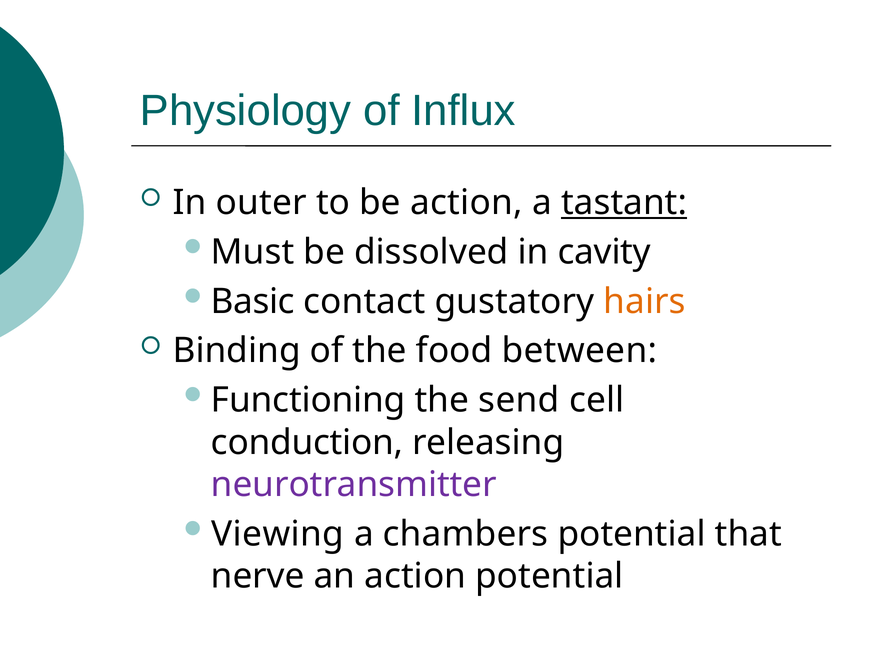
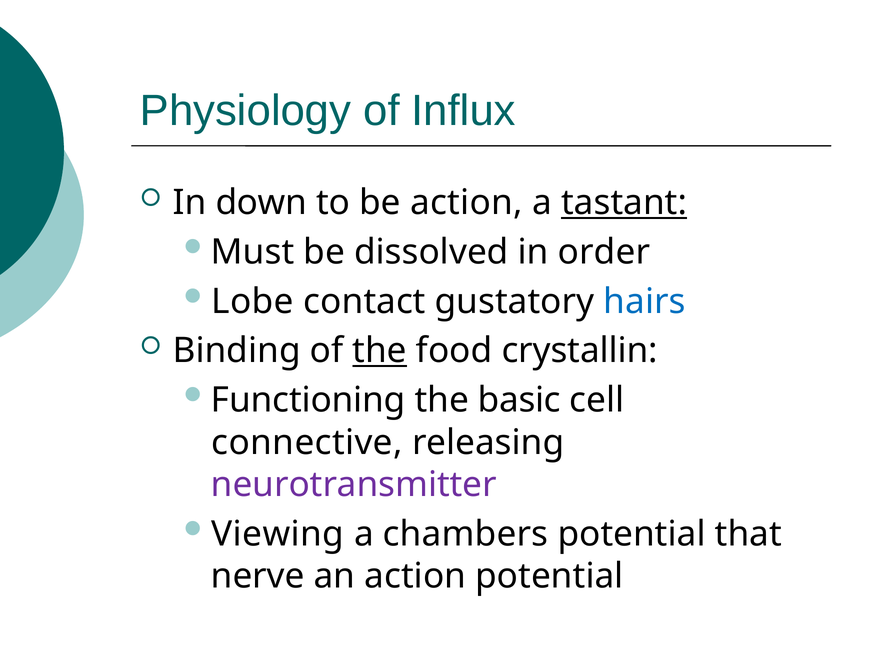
outer: outer -> down (261, 203)
cavity: cavity -> order (604, 252)
Basic: Basic -> Lobe (252, 302)
hairs colour: orange -> blue (645, 302)
the underline: none -> present (380, 351)
between: between -> crystallin (580, 351)
send: send -> basic (519, 400)
conduction: conduction -> connective (307, 443)
